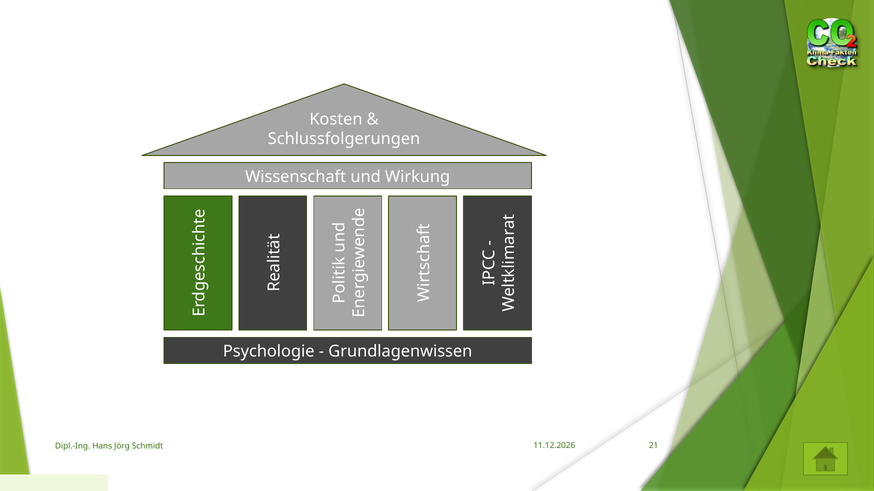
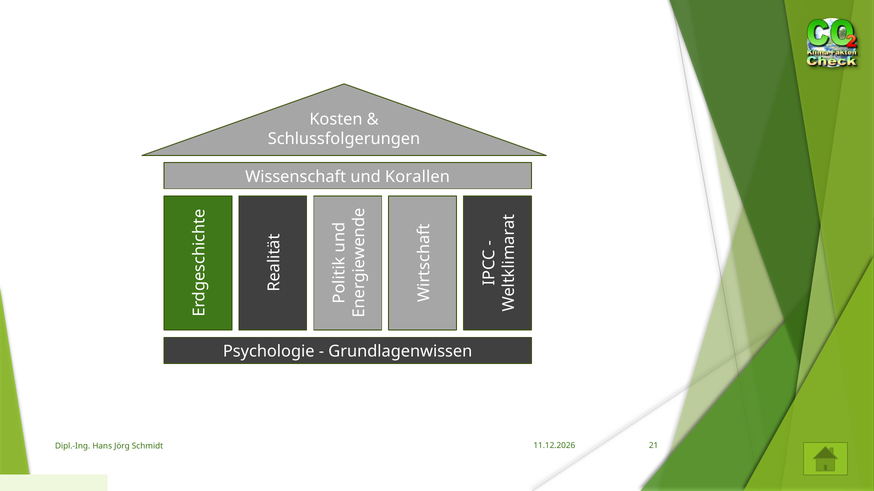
Wirkung: Wirkung -> Korallen (417, 177)
